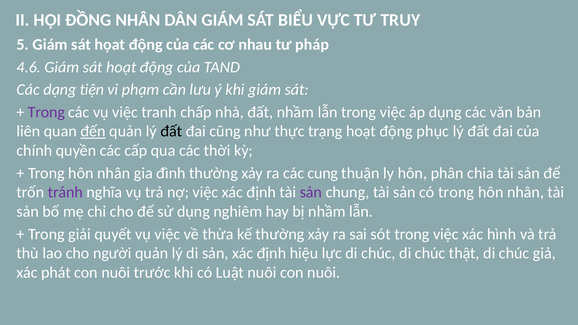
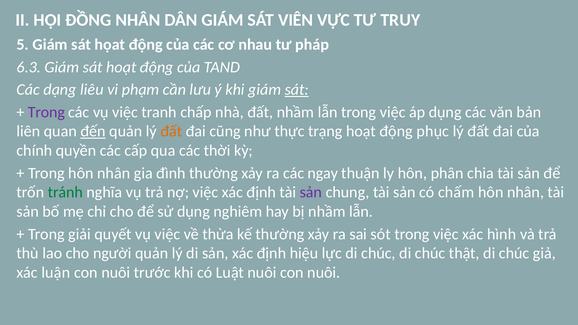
BIỂU: BIỂU -> VIÊN (296, 20)
4.6: 4.6 -> 6.3 (29, 67)
tiện: tiện -> liêu (92, 90)
sát underline: none -> present (297, 90)
đất colour: black -> orange (171, 131)
cung: cung -> ngay (323, 173)
tránh colour: purple -> green (65, 192)
có trong: trong -> chấm (456, 192)
phát: phát -> luận (56, 273)
